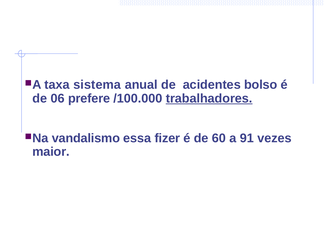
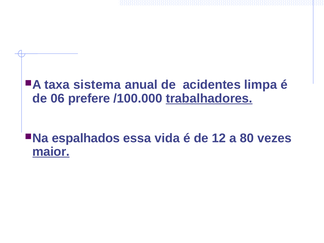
bolso: bolso -> limpa (261, 85)
vandalismo: vandalismo -> espalhados (86, 138)
fizer: fizer -> vida (167, 138)
60: 60 -> 12 (219, 138)
91: 91 -> 80 (247, 138)
maior underline: none -> present (51, 152)
